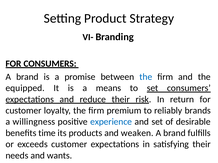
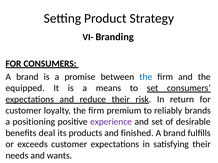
willingness: willingness -> positioning (34, 122)
experience colour: blue -> purple (111, 122)
time: time -> deal (47, 133)
weaken: weaken -> finished (137, 133)
